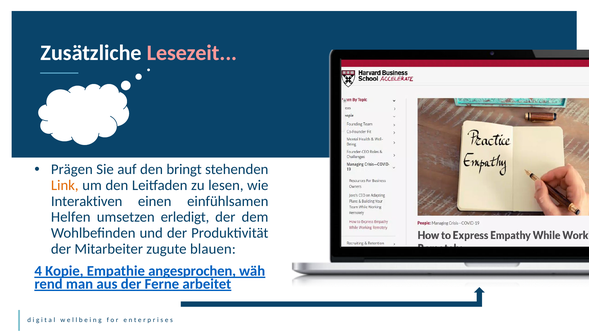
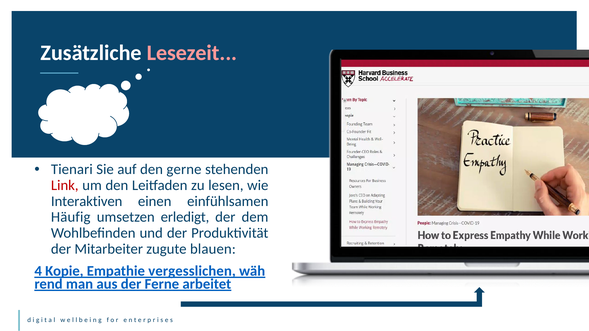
Prägen: Prägen -> Tienari (72, 170)
bringt: bringt -> gerne (184, 170)
Link colour: orange -> red (65, 185)
Helfen: Helfen -> Häufig (71, 217)
angesprochen: angesprochen -> vergesslichen (192, 271)
